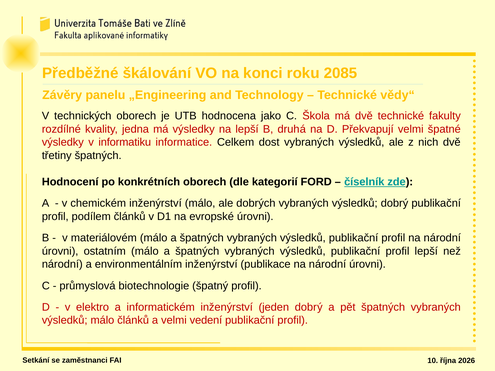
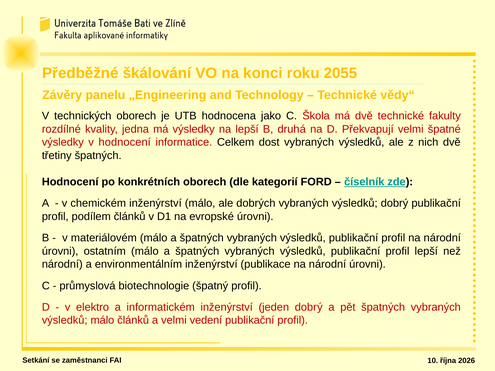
2085: 2085 -> 2055 (341, 73)
v informatiku: informatiku -> hodnocení (125, 142)
